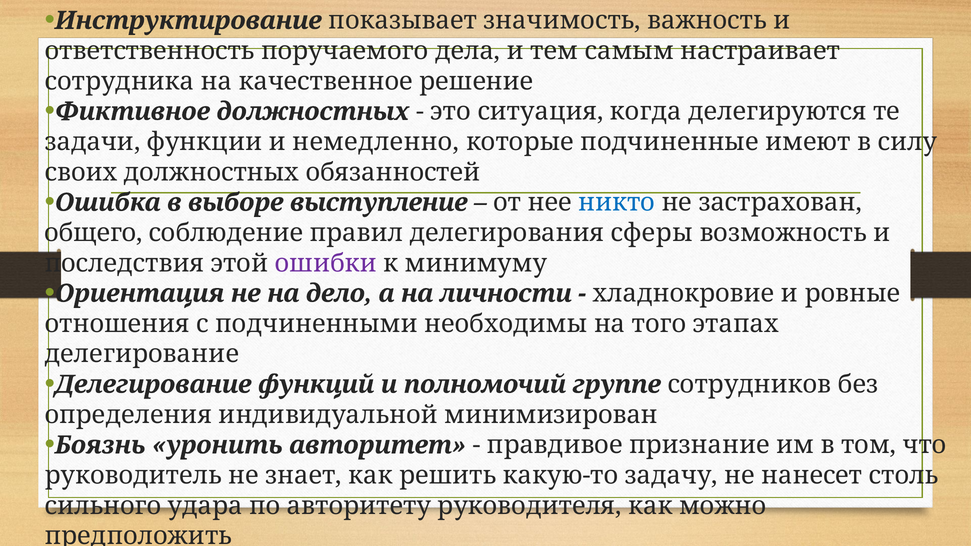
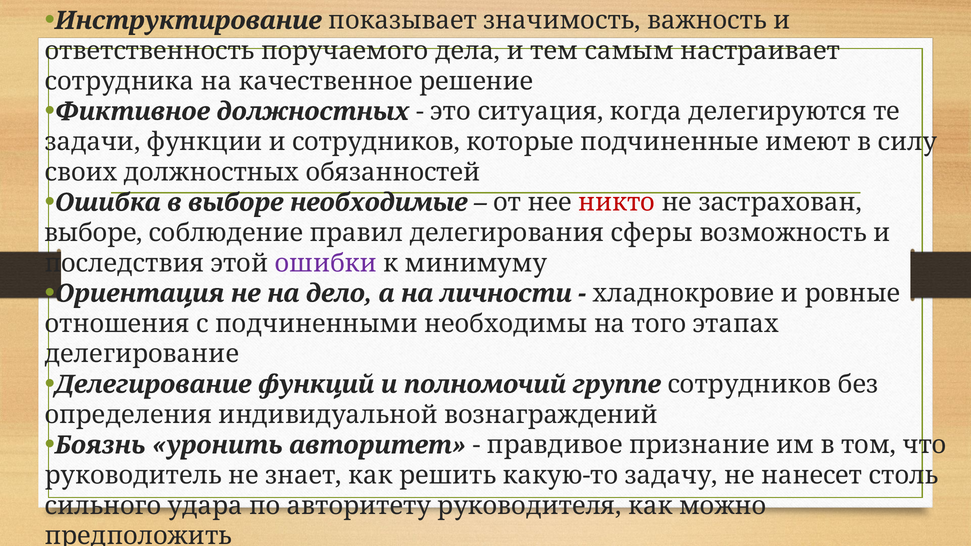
и немедленно: немедленно -> сотрудников (376, 142)
выступление: выступление -> необходимые (379, 203)
никто colour: blue -> red (617, 203)
общего: общего -> выборе (93, 233)
минимизирован: минимизирован -> вознаграждений (551, 415)
